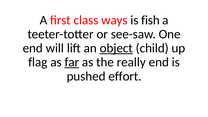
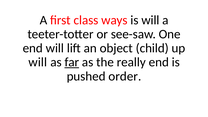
is fish: fish -> will (150, 20)
object underline: present -> none (116, 48)
flag: flag -> will (38, 62)
effort: effort -> order (125, 76)
